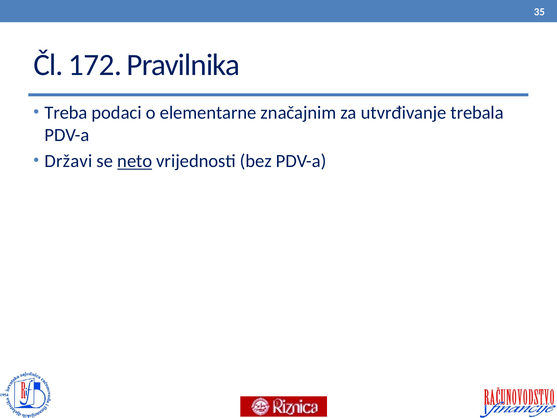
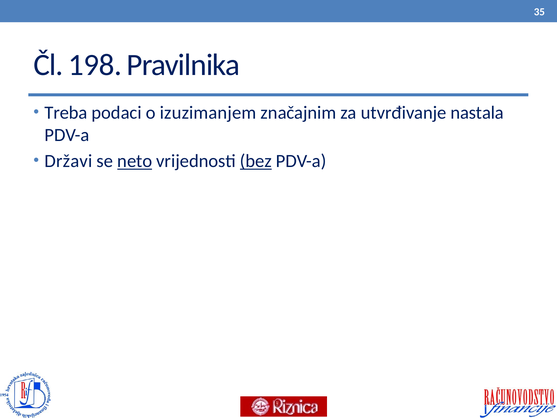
172: 172 -> 198 (95, 65)
elementarne: elementarne -> izuzimanjem (208, 113)
trebala: trebala -> nastala (477, 113)
bez underline: none -> present (256, 161)
